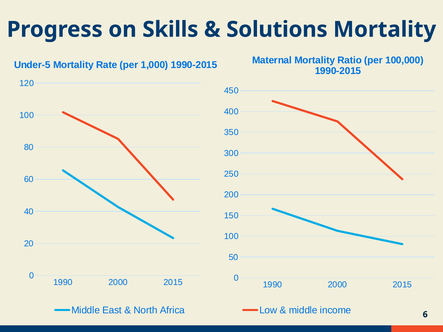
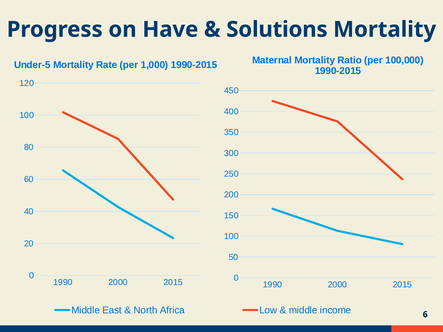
Skills: Skills -> Have (170, 29)
